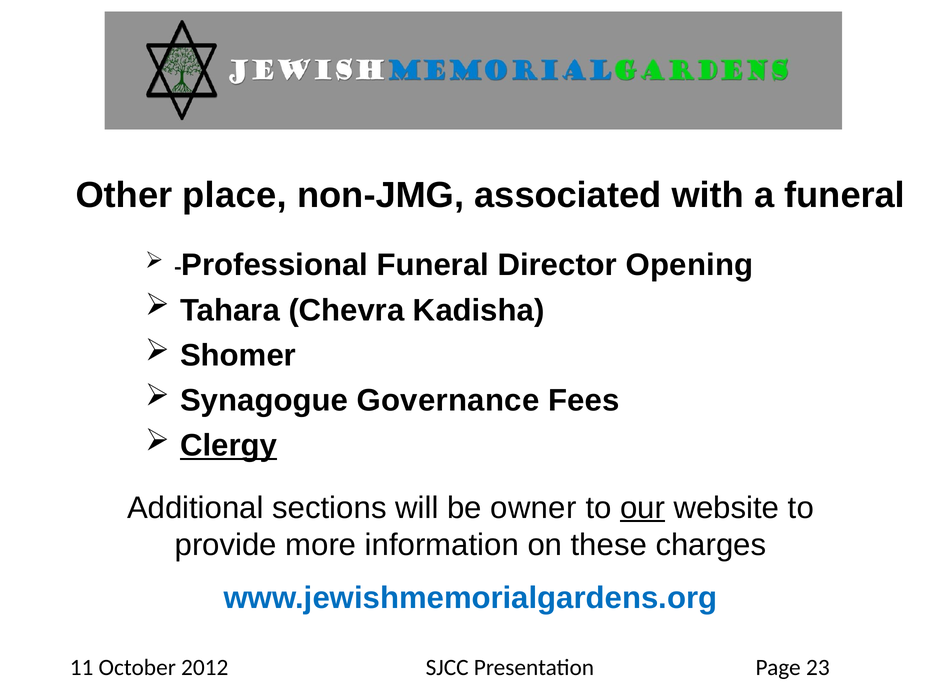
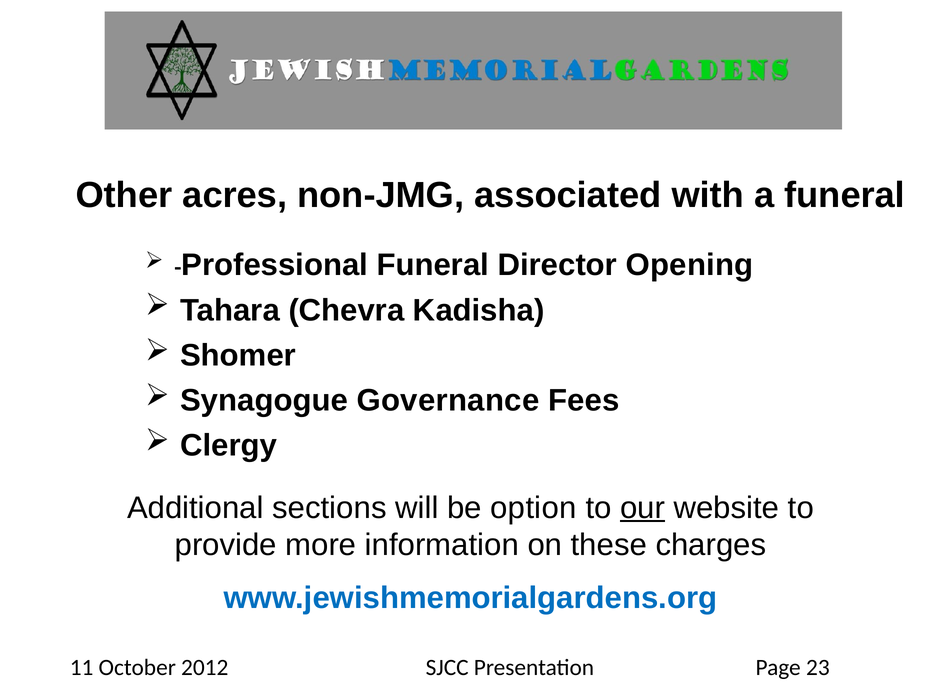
place: place -> acres (235, 195)
Clergy underline: present -> none (229, 446)
owner: owner -> option (533, 508)
